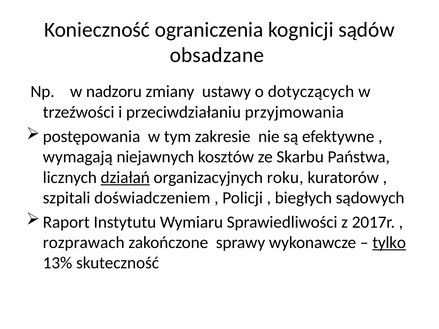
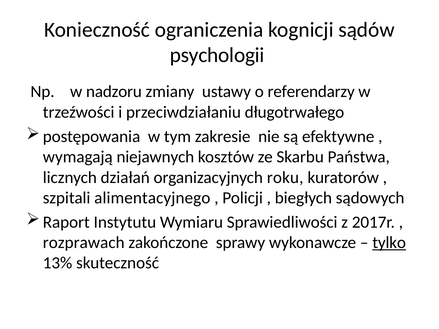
obsadzane: obsadzane -> psychologii (217, 55)
dotyczących: dotyczących -> referendarzy (311, 92)
przyjmowania: przyjmowania -> długotrwałego (294, 112)
działań underline: present -> none (125, 178)
doświadczeniem: doświadczeniem -> alimentacyjnego (152, 198)
